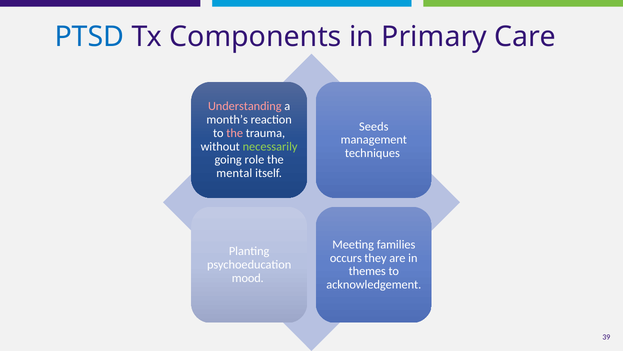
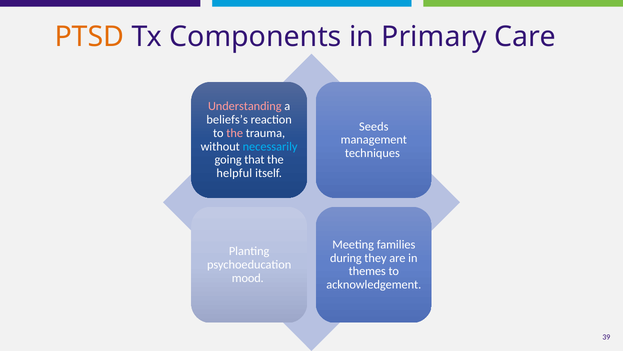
PTSD colour: blue -> orange (89, 37)
month’s: month’s -> beliefs’s (227, 120)
necessarily colour: light green -> light blue (270, 146)
role: role -> that (254, 160)
mental: mental -> helpful (234, 173)
occurs: occurs -> during (346, 258)
